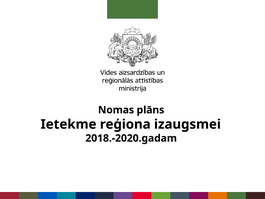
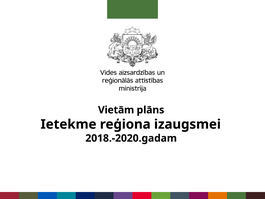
Nomas: Nomas -> Vietām (116, 110)
